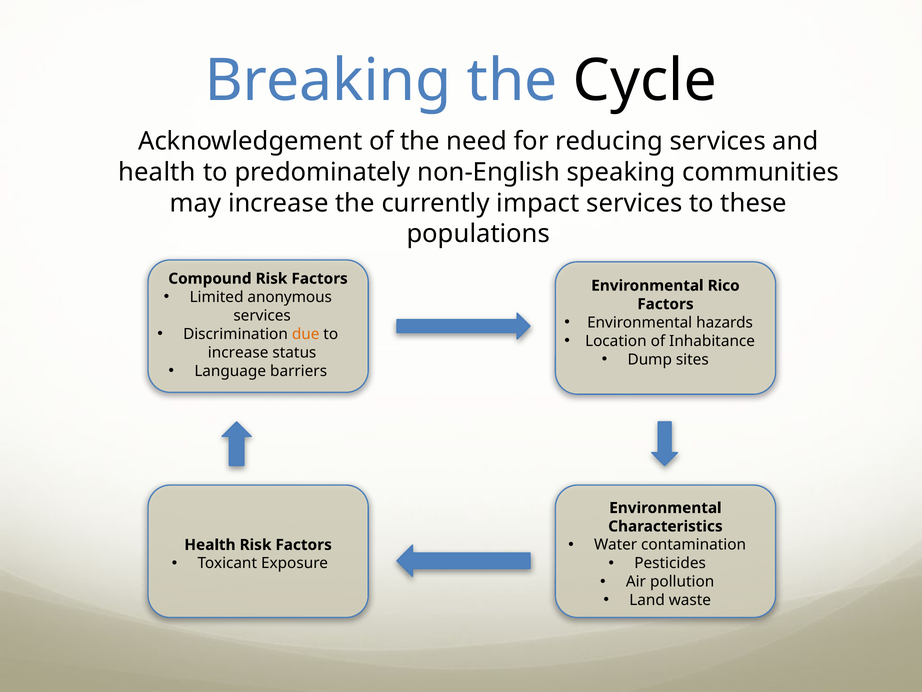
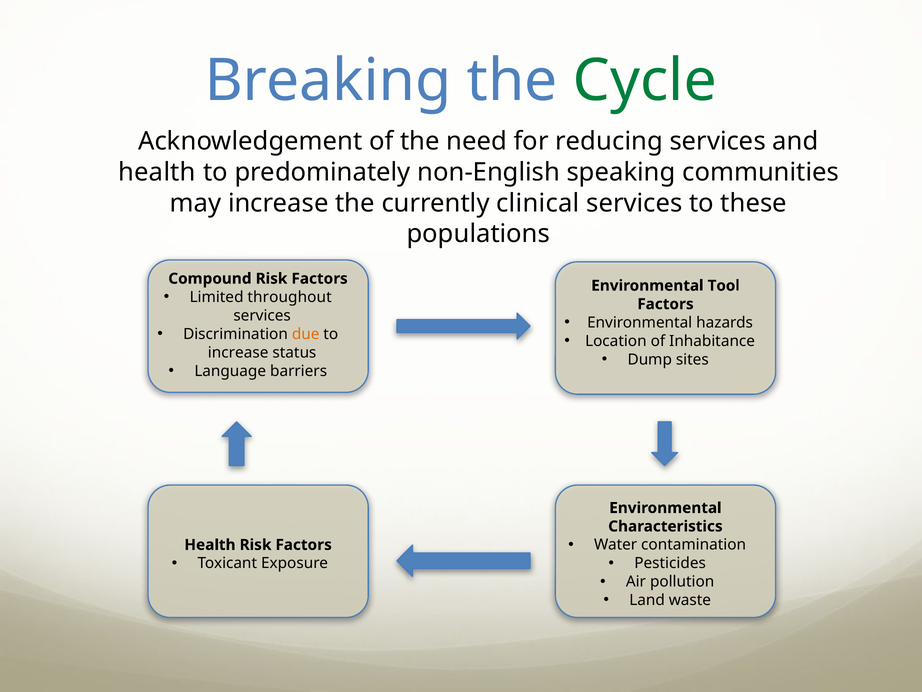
Cycle colour: black -> green (645, 81)
impact: impact -> clinical (538, 203)
Rico: Rico -> Tool (724, 285)
anonymous: anonymous -> throughout (290, 297)
